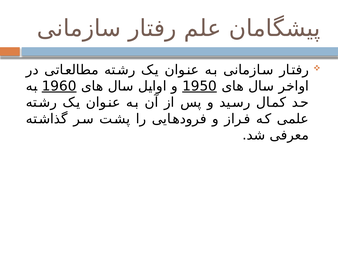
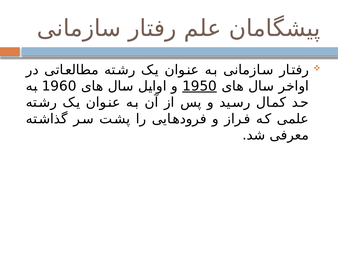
1960 underline: present -> none (59, 86)
